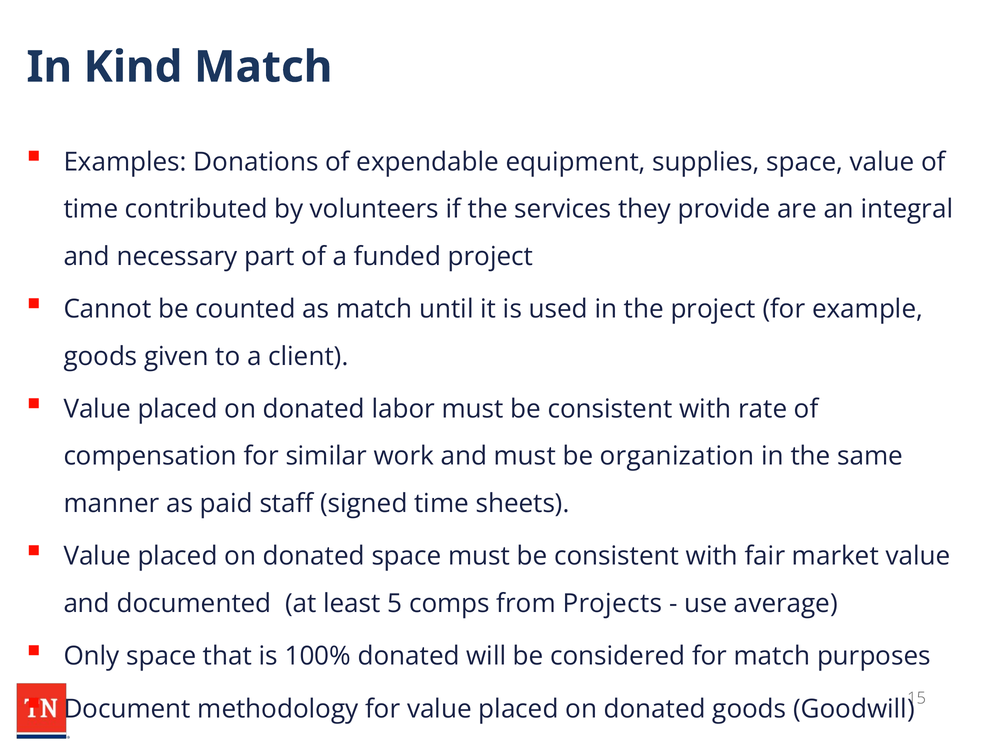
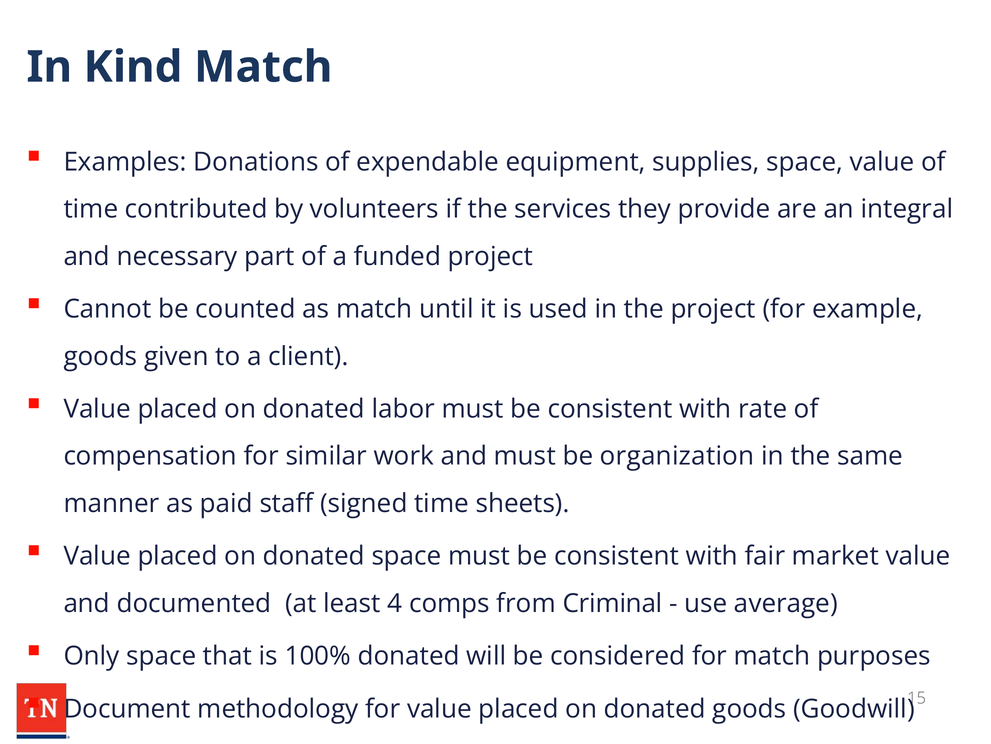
5: 5 -> 4 (395, 603)
Projects: Projects -> Criminal (613, 603)
